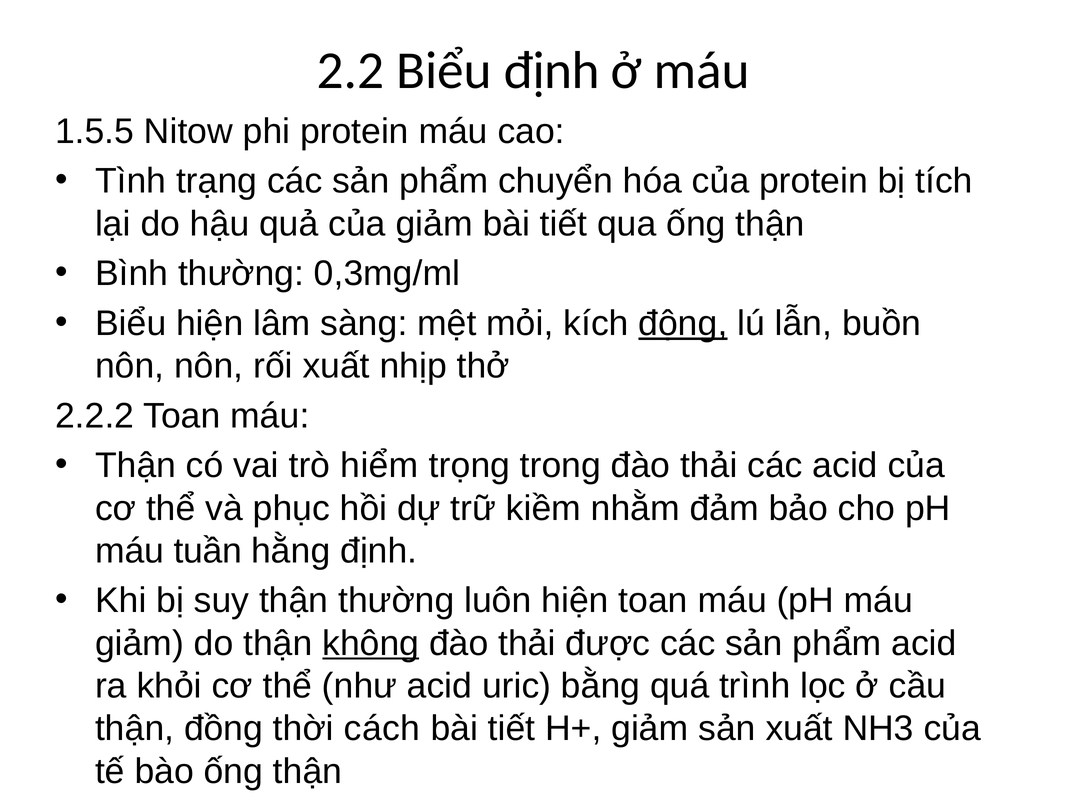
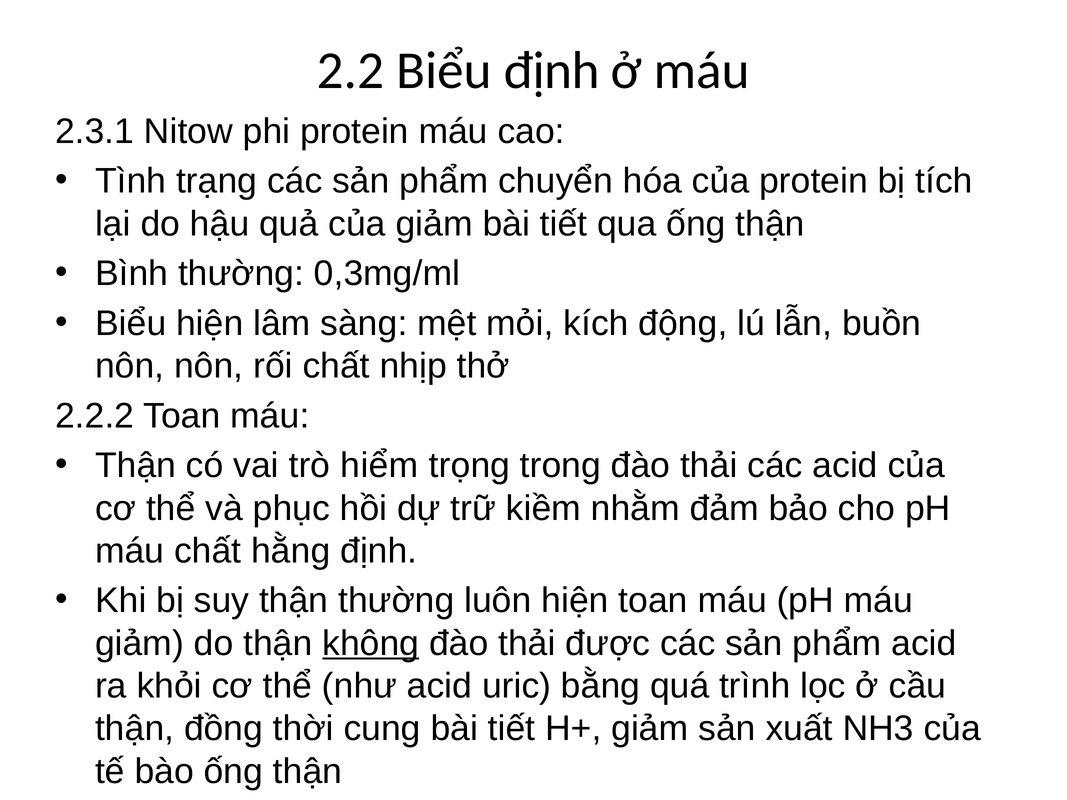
1.5.5: 1.5.5 -> 2.3.1 (95, 132)
động underline: present -> none (683, 324)
rối xuất: xuất -> chất (336, 366)
máu tuần: tuần -> chất (208, 551)
cách: cách -> cung (382, 729)
